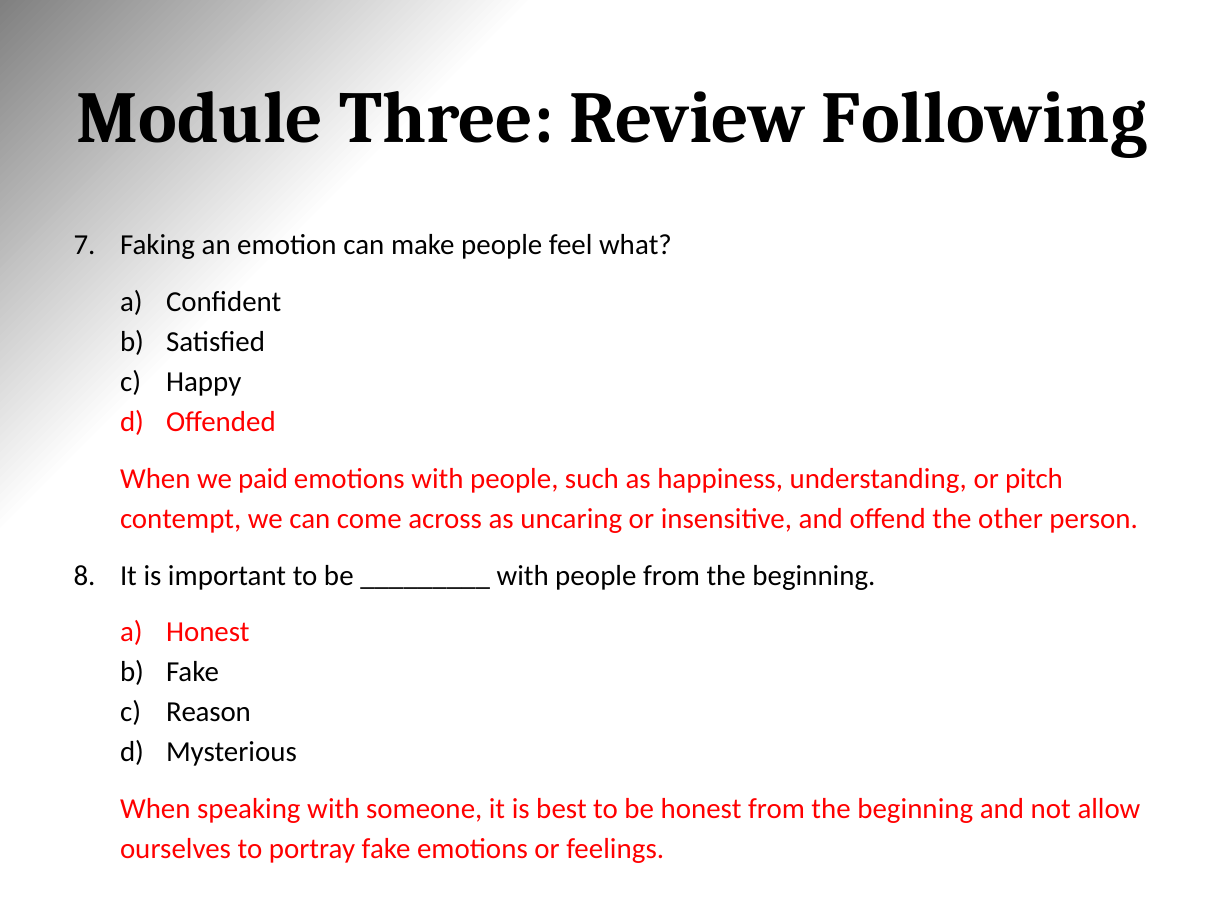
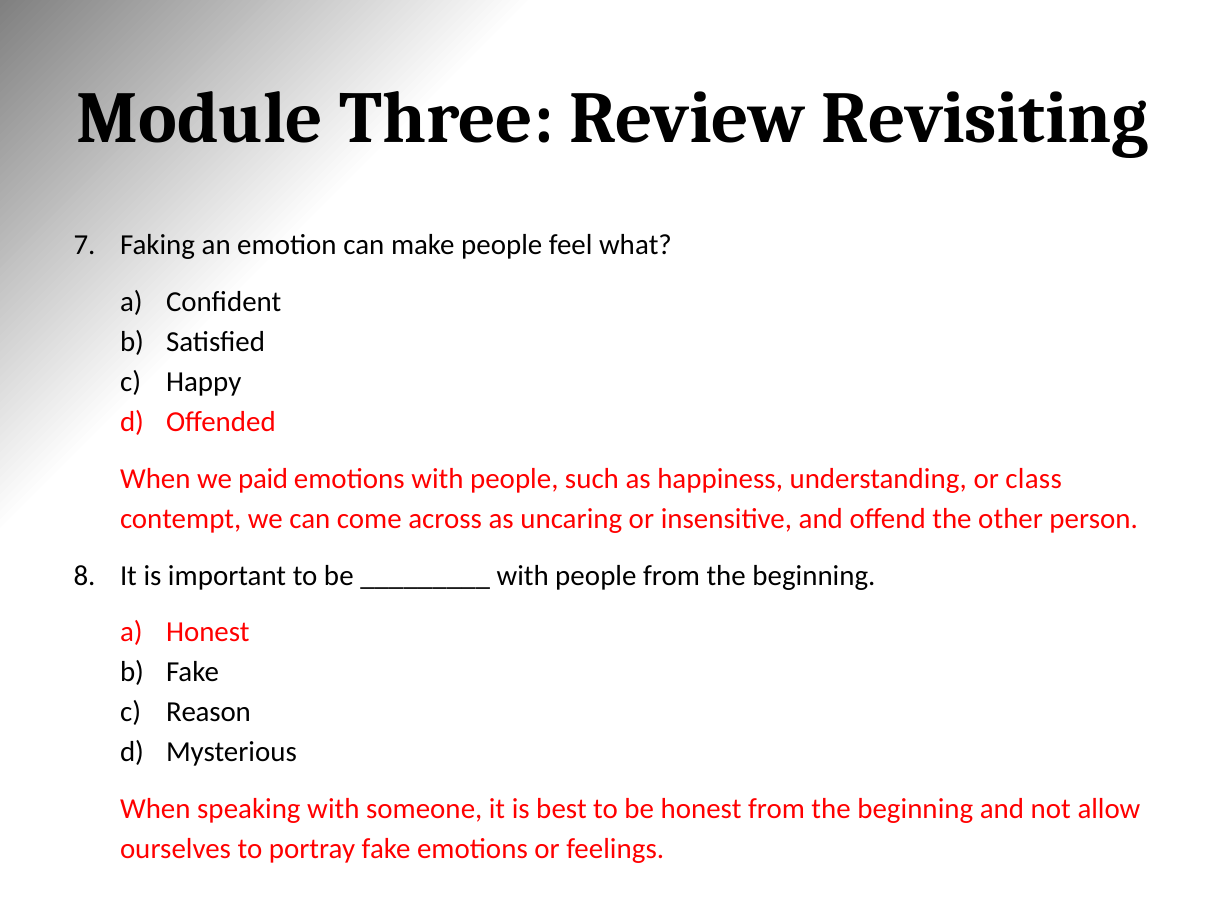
Following: Following -> Revisiting (985, 118)
pitch: pitch -> class (1034, 479)
